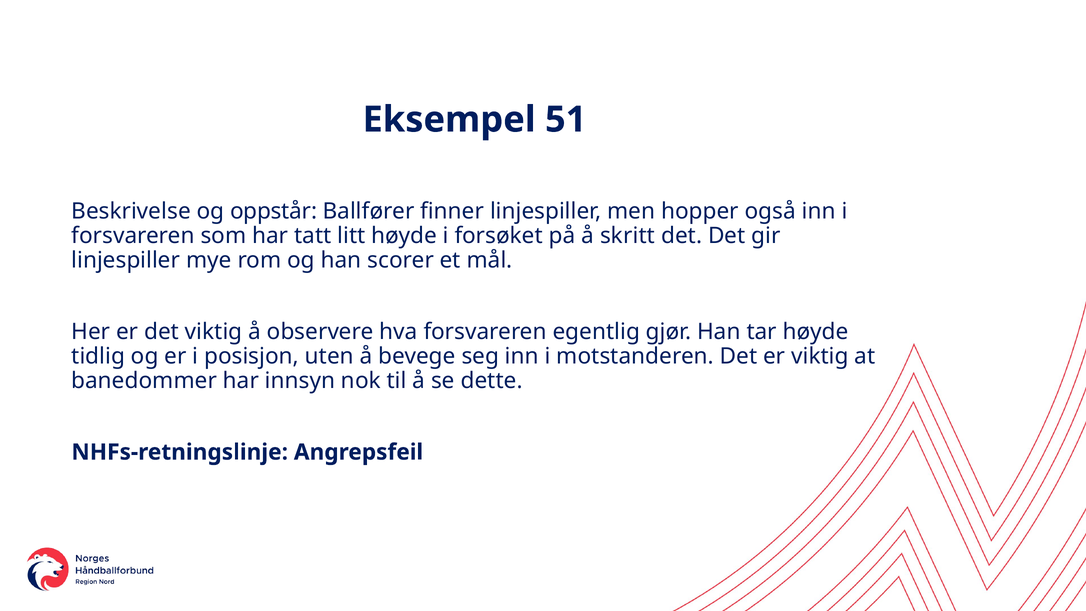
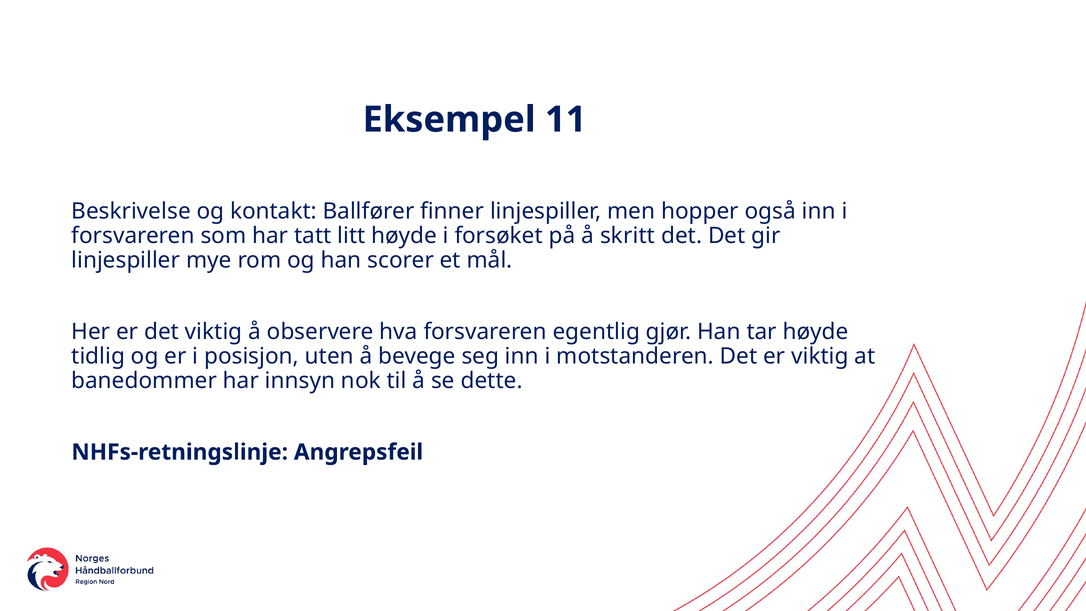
51: 51 -> 11 (566, 120)
oppstår: oppstår -> kontakt (273, 211)
